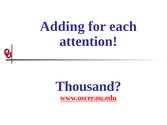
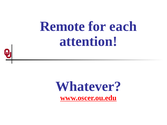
Adding: Adding -> Remote (62, 26)
Thousand: Thousand -> Whatever (88, 87)
